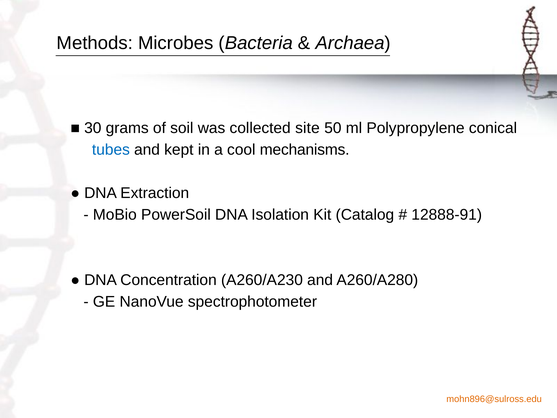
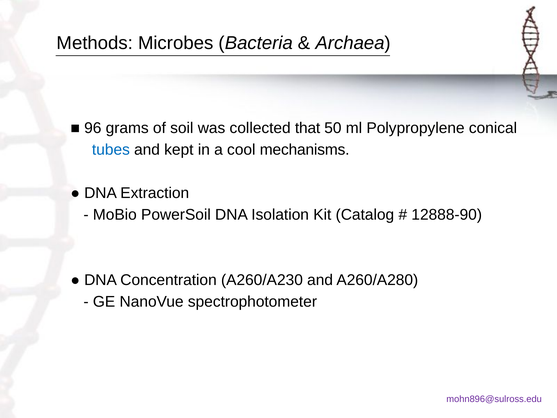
30: 30 -> 96 (93, 128)
site: site -> that (308, 128)
12888-91: 12888-91 -> 12888-90 (447, 215)
mohn896@sulross.edu colour: orange -> purple (494, 399)
